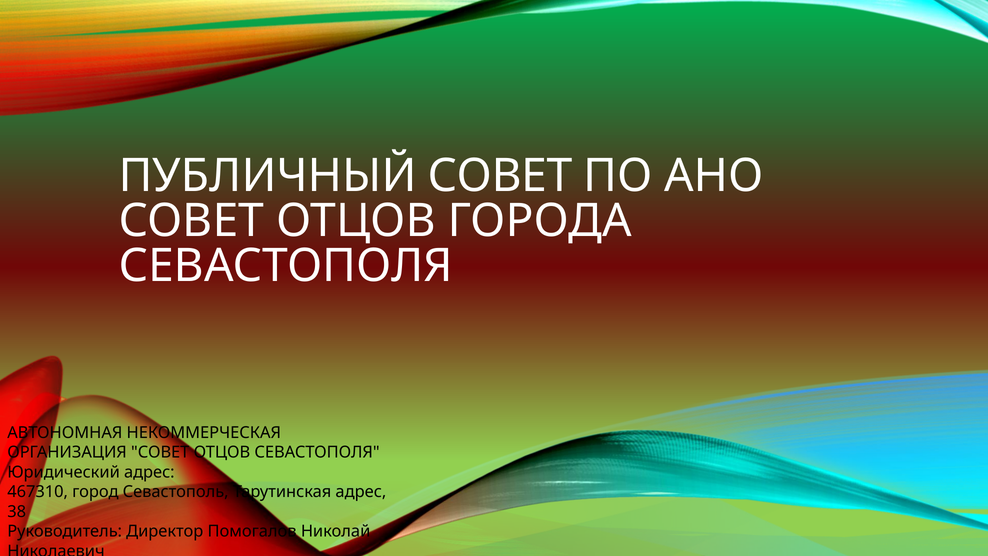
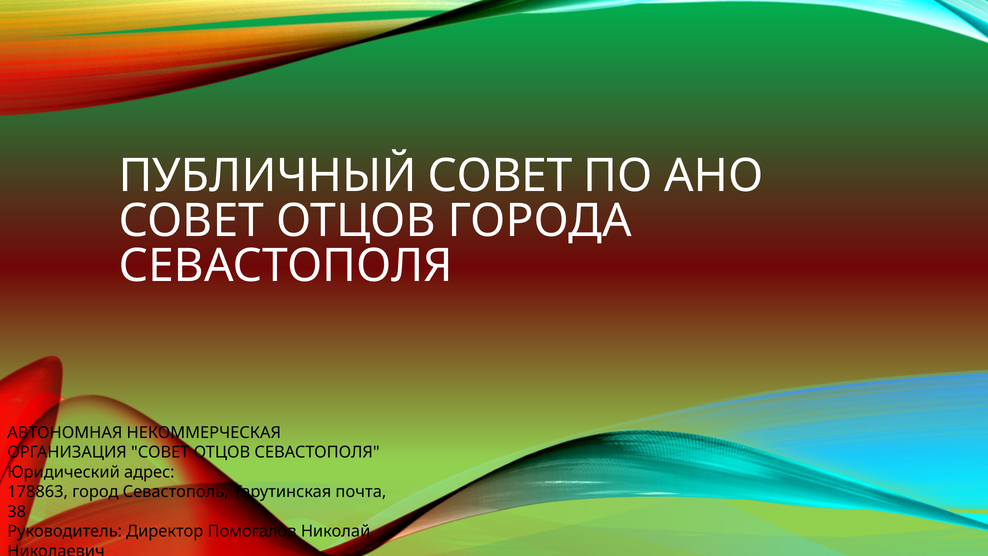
467310: 467310 -> 178863 (38, 492)
Тарутинская адрес: адрес -> почта (361, 492)
